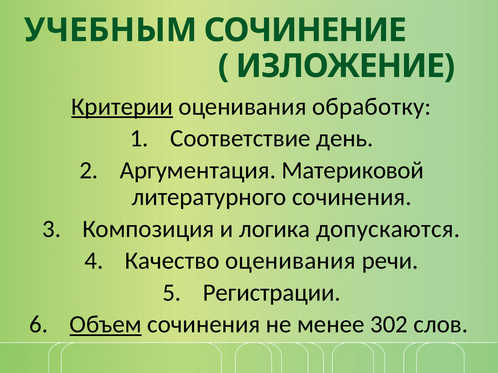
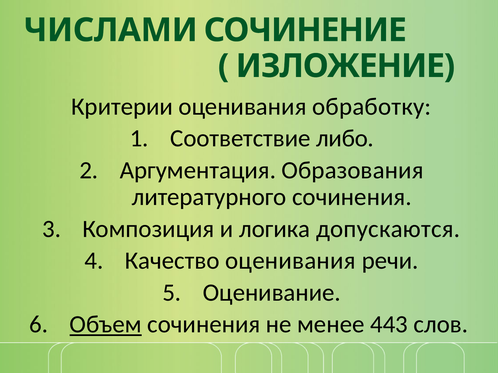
УЧЕБНЫМ: УЧЕБНЫМ -> ЧИСЛАМИ (111, 30)
Критерии underline: present -> none (122, 107)
день: день -> либо (345, 139)
Материковой: Материковой -> Образования (353, 170)
Регистрации: Регистрации -> Оценивание (272, 293)
302: 302 -> 443 (389, 325)
